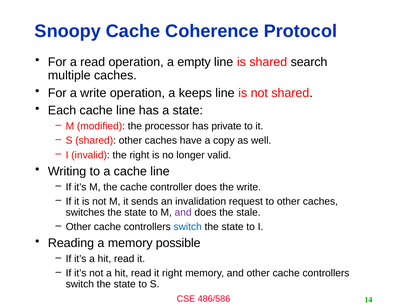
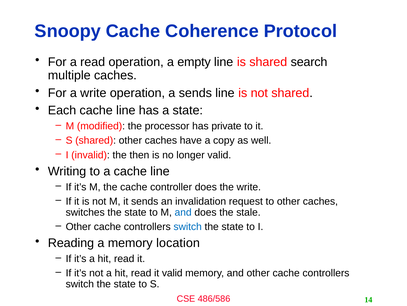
a keeps: keeps -> sends (195, 93)
the right: right -> then (139, 155)
and colour: purple -> blue (183, 212)
possible: possible -> location (178, 243)
it right: right -> valid (172, 273)
